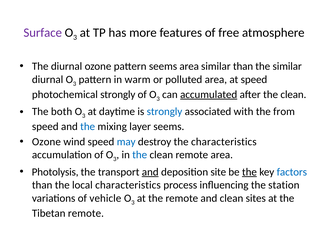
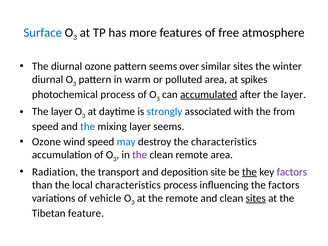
Surface colour: purple -> blue (43, 33)
seems area: area -> over (189, 66)
similar than: than -> sites (243, 66)
the similar: similar -> winter (287, 66)
at speed: speed -> spikes (254, 79)
photochemical strongly: strongly -> process (118, 94)
after the clean: clean -> layer (293, 94)
both: both -> layer (62, 112)
the colour: blue -> purple (140, 155)
Photolysis: Photolysis -> Radiation (55, 172)
and underline: present -> none (150, 172)
factors colour: blue -> purple (292, 172)
the station: station -> factors (284, 185)
sites underline: none -> present (256, 198)
Tibetan remote: remote -> feature (86, 213)
